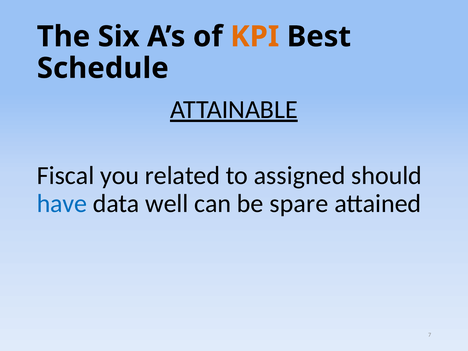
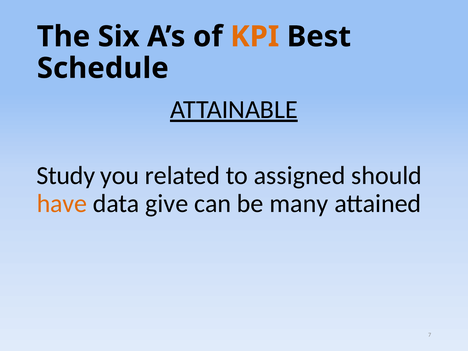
Fiscal: Fiscal -> Study (66, 176)
have colour: blue -> orange (62, 204)
well: well -> give (167, 204)
spare: spare -> many (299, 204)
